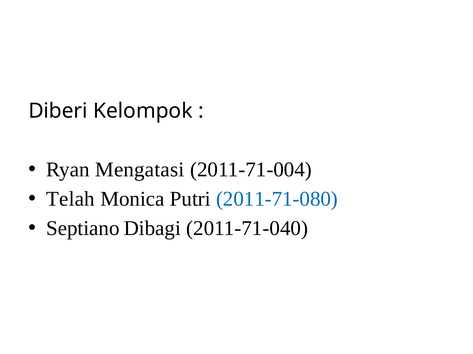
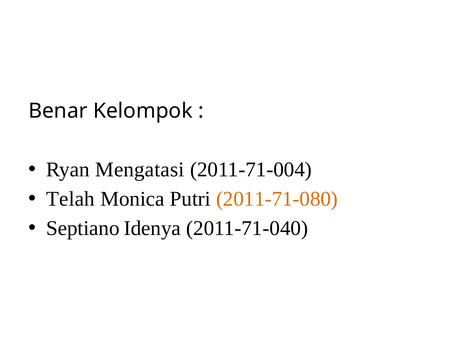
Diberi: Diberi -> Benar (58, 111)
2011-71-080 colour: blue -> orange (277, 199)
Dibagi: Dibagi -> Idenya (152, 229)
